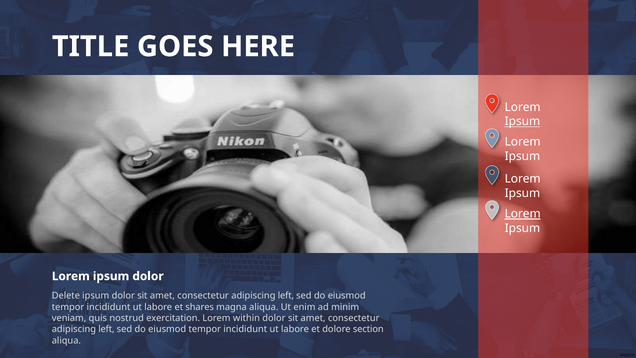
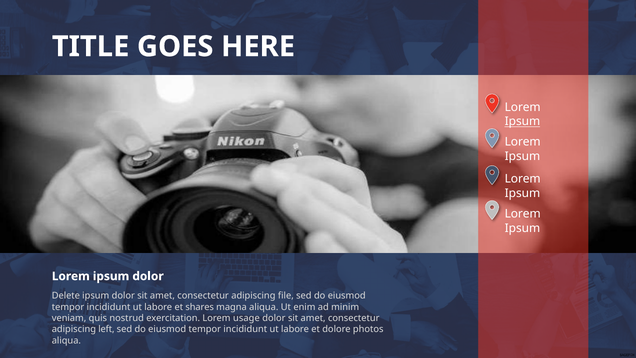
Lorem underline: present -> none (523, 214)
left: left -> file (286, 296)
within: within -> usage (246, 318)
section: section -> photos (368, 329)
